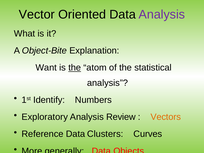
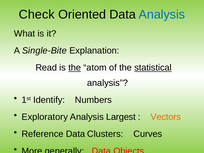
Vector: Vector -> Check (37, 14)
Analysis colour: purple -> blue (162, 14)
Object-Bite: Object-Bite -> Single-Bite (44, 51)
Want: Want -> Read (46, 68)
statistical underline: none -> present (153, 68)
Review: Review -> Largest (121, 117)
